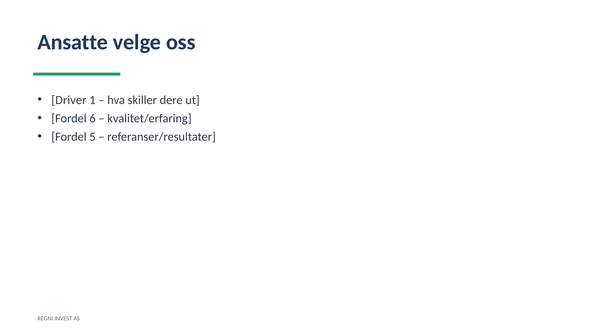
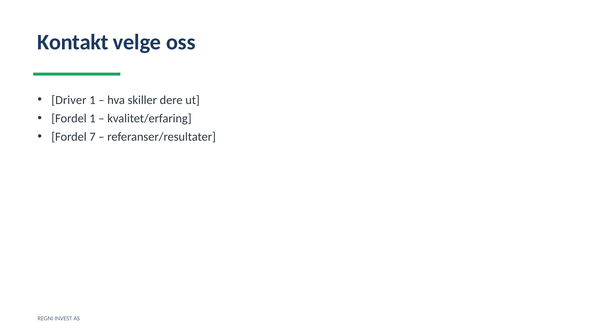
Ansatte: Ansatte -> Kontakt (73, 42)
Fordel 6: 6 -> 1 (93, 118)
5: 5 -> 7 (93, 137)
